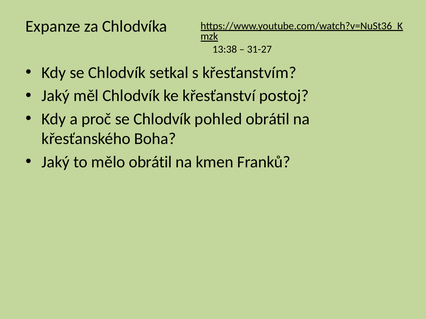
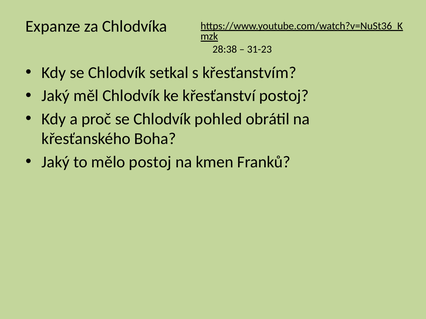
13:38: 13:38 -> 28:38 (225, 50)
31-27: 31-27 -> 31-23 (259, 50)
mělo obrátil: obrátil -> postoj (150, 162)
